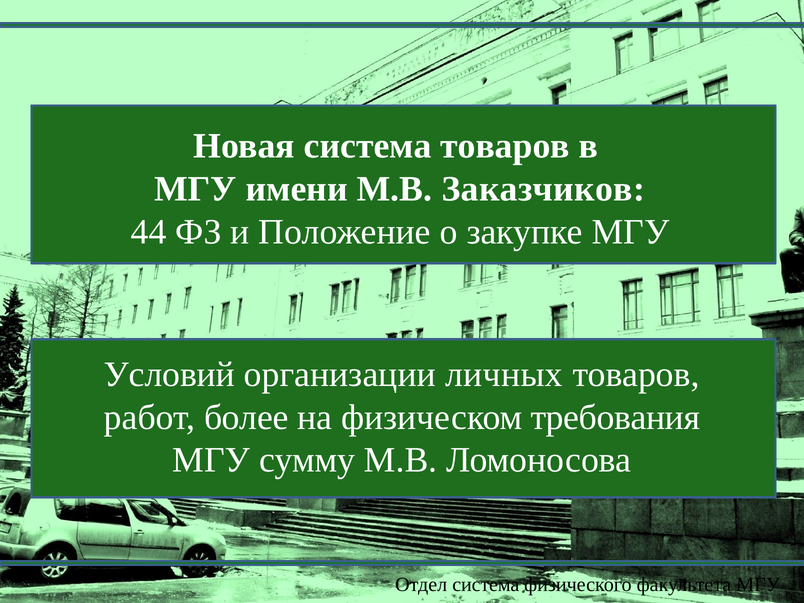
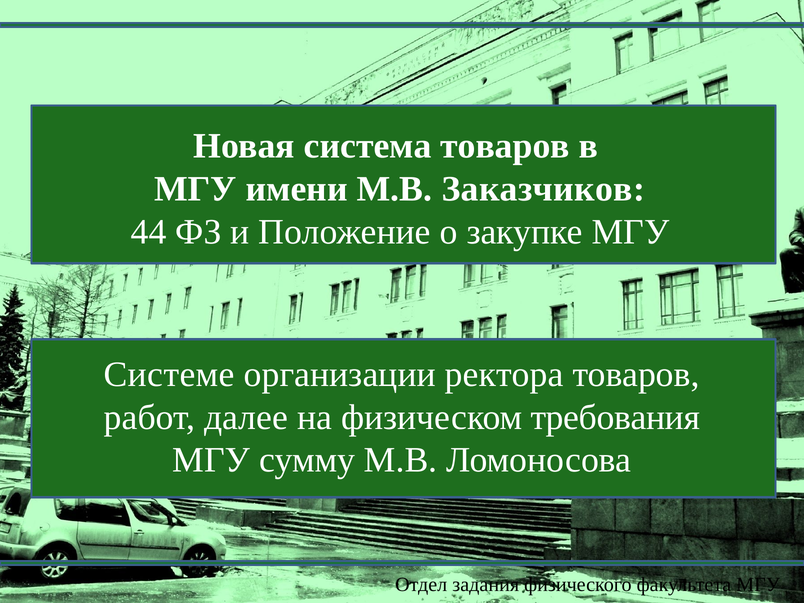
Условий: Условий -> Системе (169, 374)
личных: личных -> ректора (504, 374)
более: более -> далее (246, 417)
Отдел система: система -> задания (486, 585)
